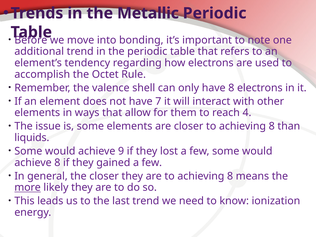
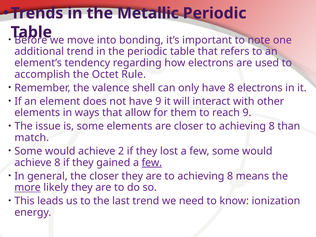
have 7: 7 -> 9 (158, 101)
reach 4: 4 -> 9 (247, 113)
liquids: liquids -> match (32, 138)
9: 9 -> 2 (121, 151)
few underline: none -> present (152, 163)
